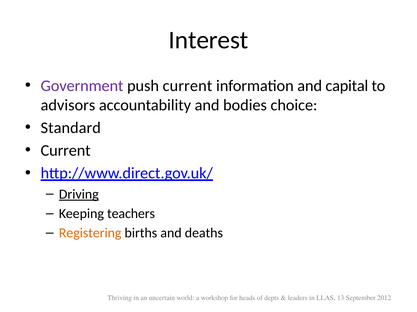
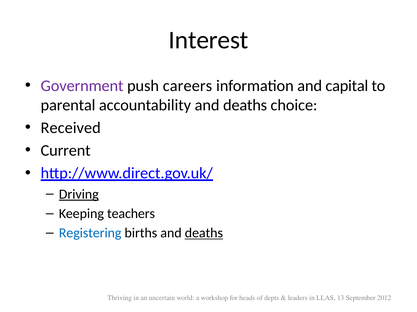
push current: current -> careers (187, 86)
advisors: advisors -> parental (68, 105)
accountability and bodies: bodies -> deaths (245, 105)
Standard: Standard -> Received (71, 128)
Registering colour: orange -> blue (90, 234)
deaths underline: none -> present (204, 234)
